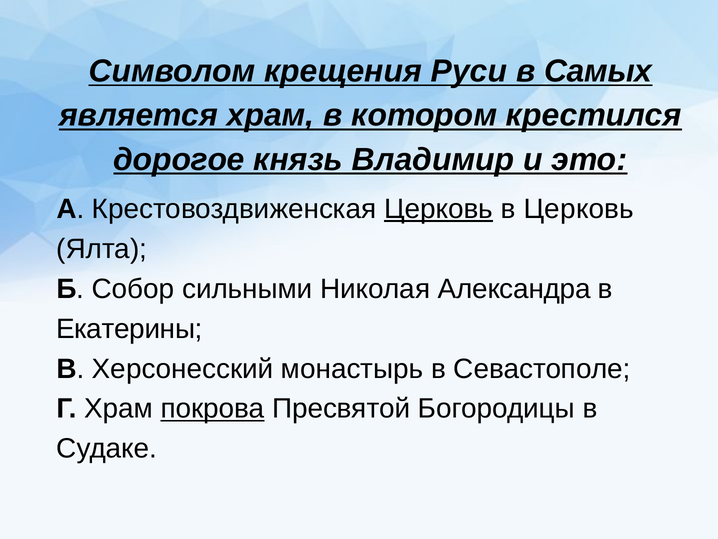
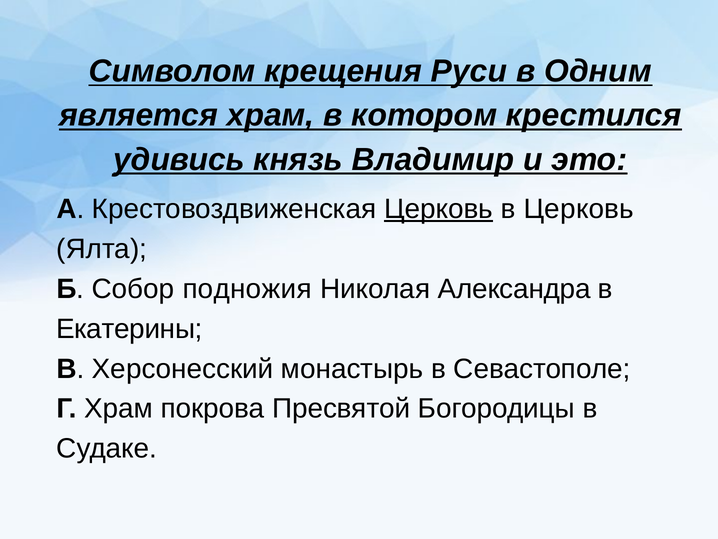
Самых: Самых -> Одним (598, 71)
дорогое: дорогое -> удивись (179, 159)
сильными: сильными -> подножия (247, 289)
покрова underline: present -> none (212, 408)
